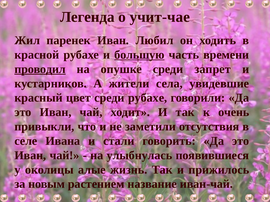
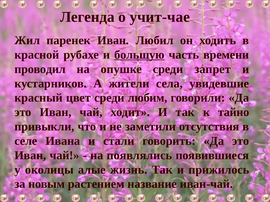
проводил underline: present -> none (40, 69)
среди рубахе: рубахе -> любим (148, 98)
очень: очень -> тайно (234, 112)
улыбнулась: улыбнулась -> появлялись (139, 156)
